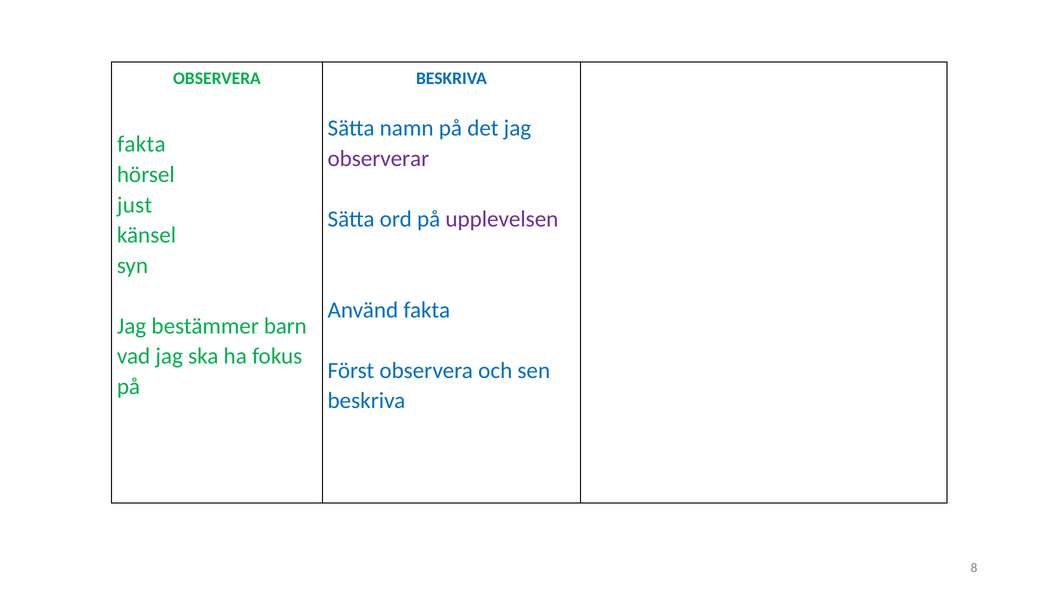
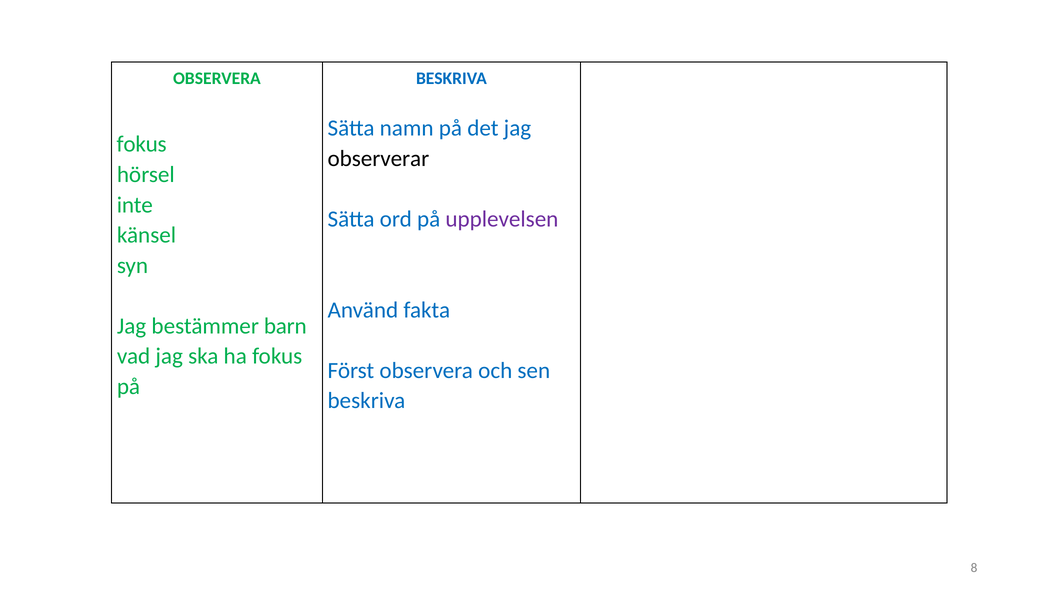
fakta: fakta -> fokus (142, 144)
observerar colour: purple -> black (378, 159)
just: just -> inte (135, 205)
